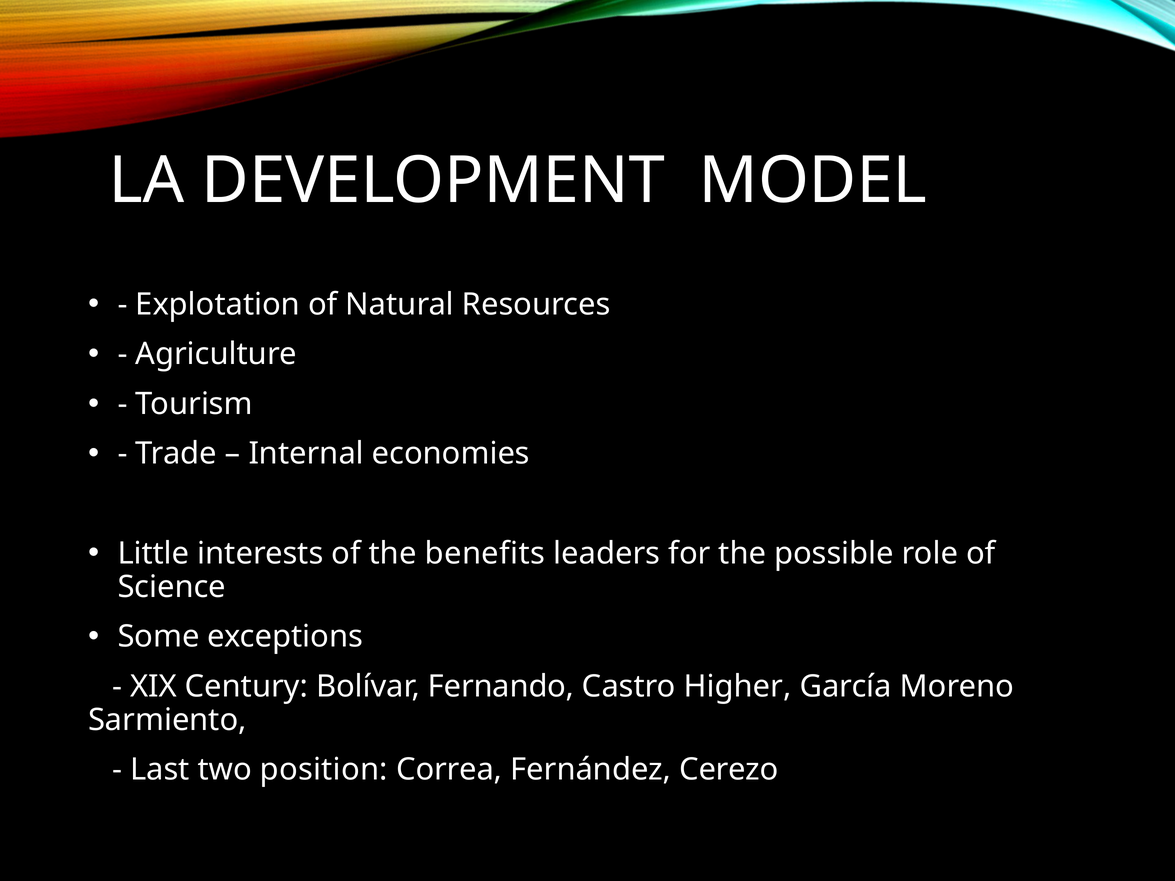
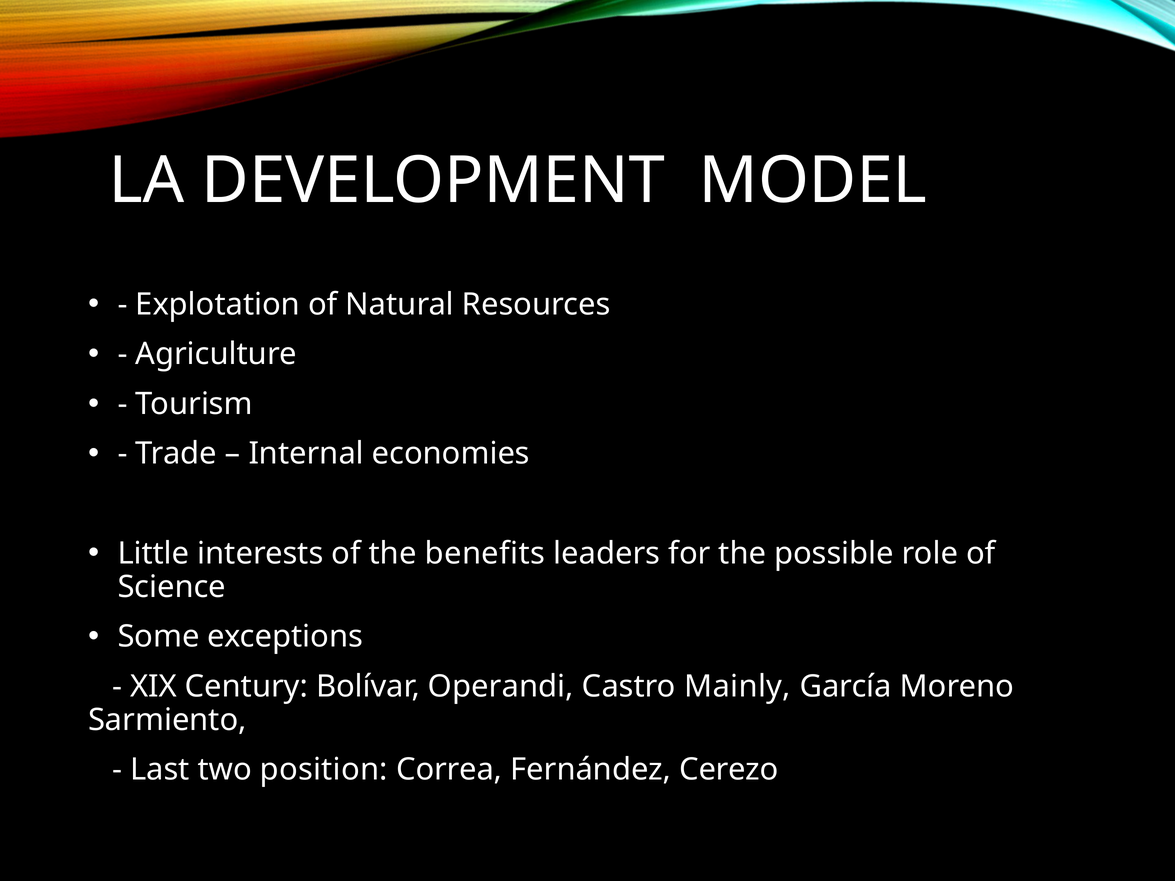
Fernando: Fernando -> Operandi (501, 687)
Higher: Higher -> Mainly (737, 687)
